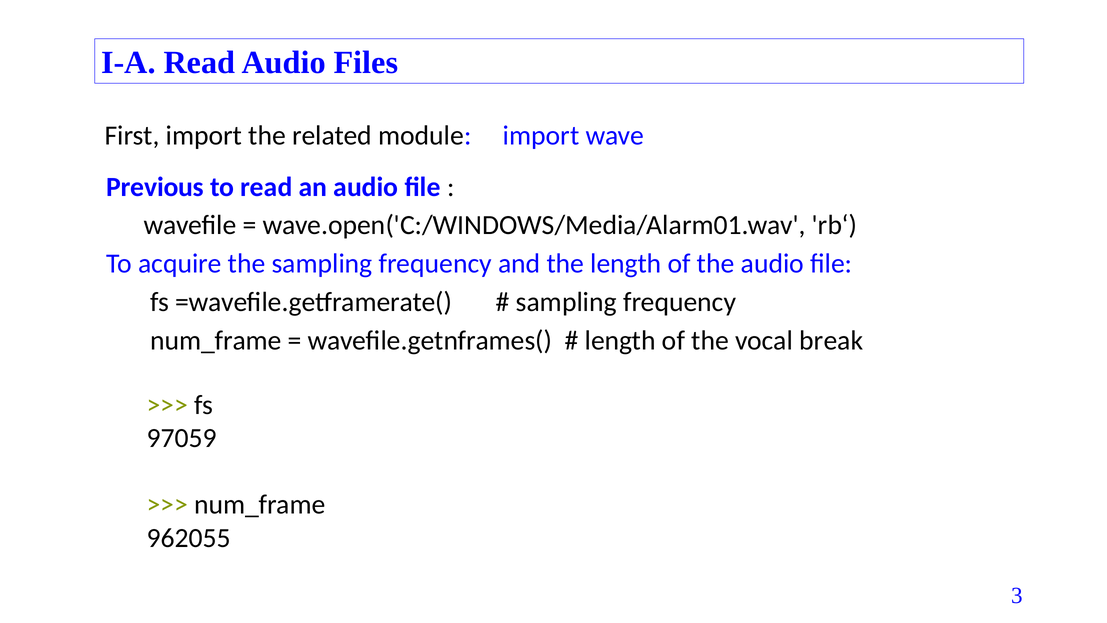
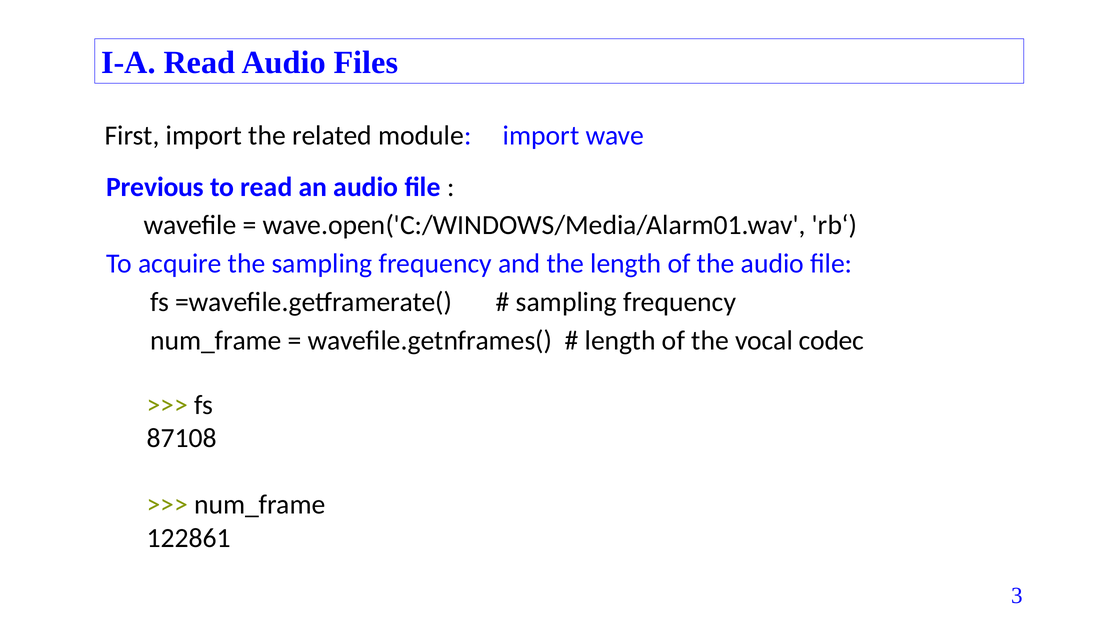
break: break -> codec (831, 340)
97059: 97059 -> 87108 (182, 438)
962055: 962055 -> 122861 (189, 538)
